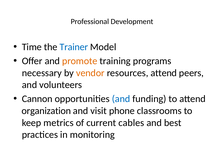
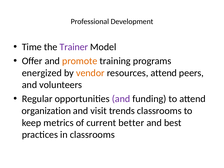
Trainer colour: blue -> purple (74, 47)
necessary: necessary -> energized (42, 73)
Cannon: Cannon -> Regular (37, 99)
and colour: blue -> purple (121, 99)
phone: phone -> trends (122, 111)
cables: cables -> better (131, 123)
in monitoring: monitoring -> classrooms (92, 135)
